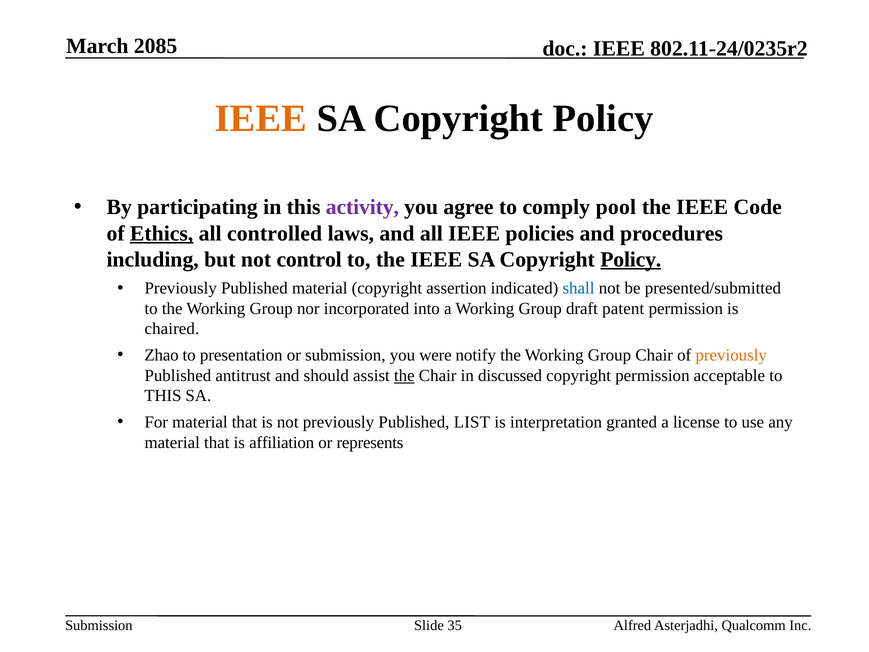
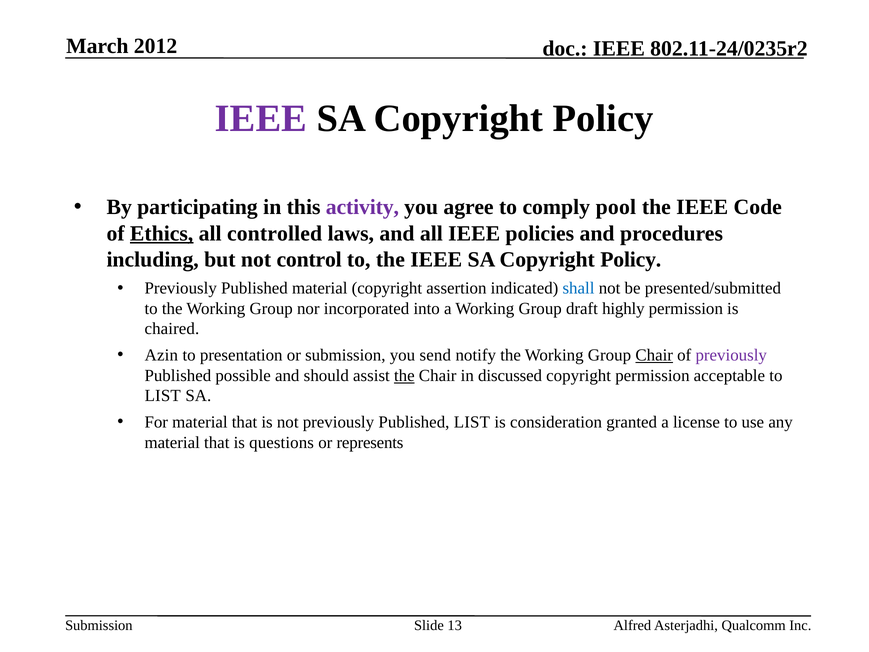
2085: 2085 -> 2012 (156, 46)
IEEE colour: orange -> purple (261, 118)
Policy underline: present -> none (631, 259)
patent: patent -> highly (623, 308)
Zhao: Zhao -> Azin (161, 355)
were: were -> send (435, 355)
Chair underline: none -> present (654, 355)
previously colour: orange -> purple (731, 355)
antitrust: antitrust -> possible (243, 375)
THIS: THIS -> LIST (163, 396)
interpretation: interpretation -> consideration (556, 422)
affiliation: affiliation -> questions (282, 442)
35: 35 -> 13 (455, 625)
